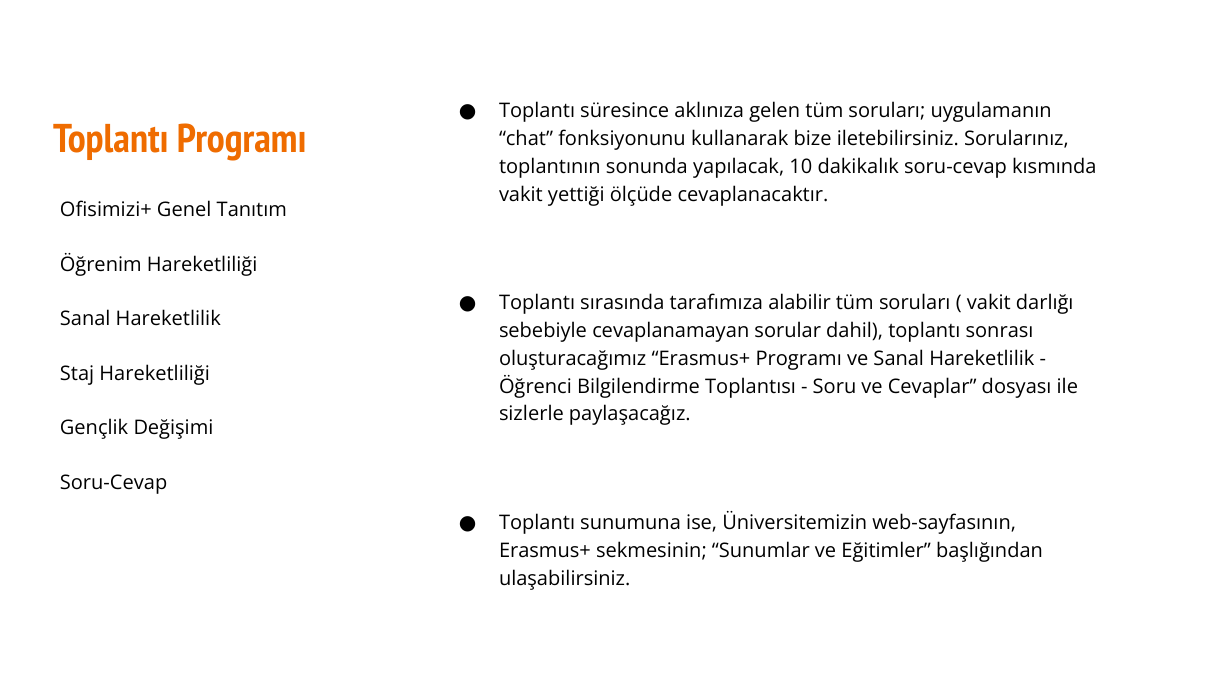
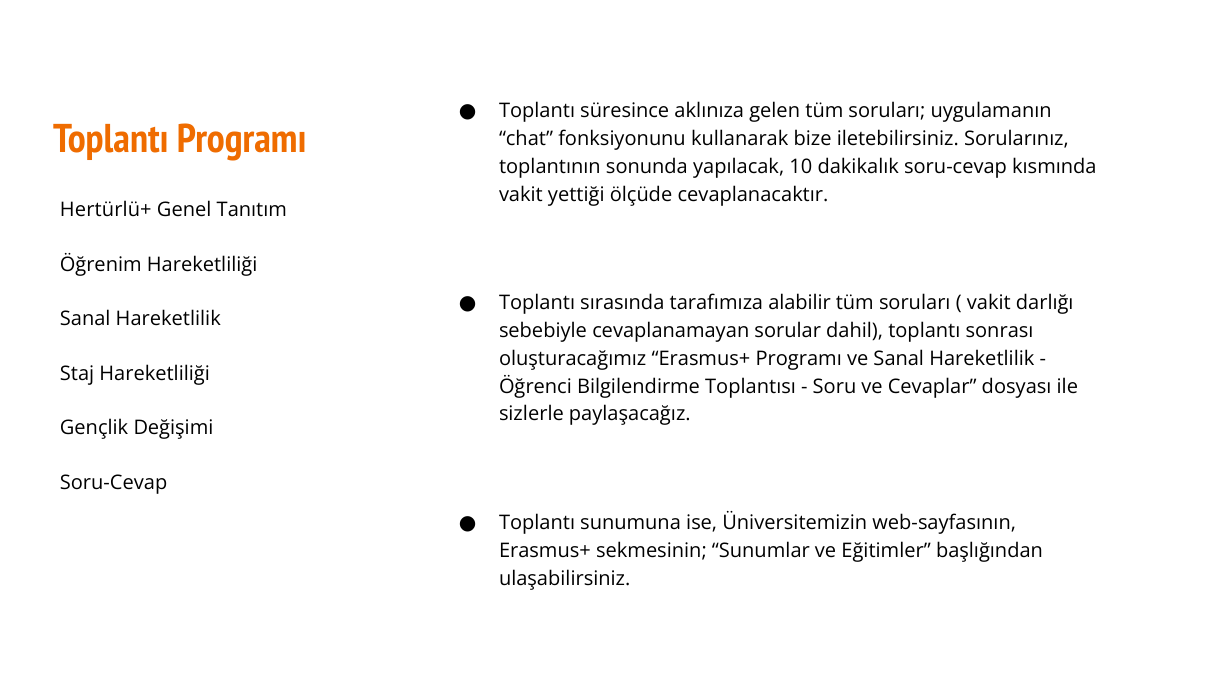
Ofisimizi+: Ofisimizi+ -> Hertürlü+ (106, 210)
